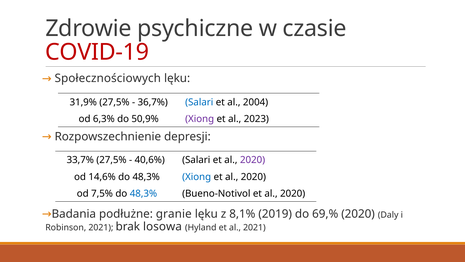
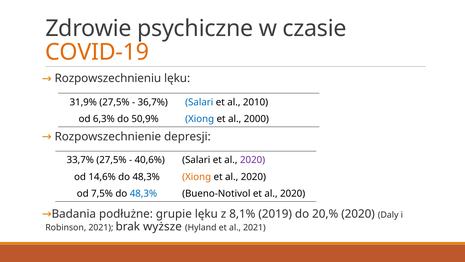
COVID-19 colour: red -> orange (97, 52)
Społecznościowych: Społecznościowych -> Rozpowszechnieniu (108, 78)
2004: 2004 -> 2010 (256, 102)
Xiong colour: purple -> blue (200, 119)
2023: 2023 -> 2000 (256, 119)
Xiong colour: blue -> orange (197, 177)
granie: granie -> grupie (174, 214)
69,%: 69,% -> 20,% (325, 214)
losowa: losowa -> wyższe (162, 226)
